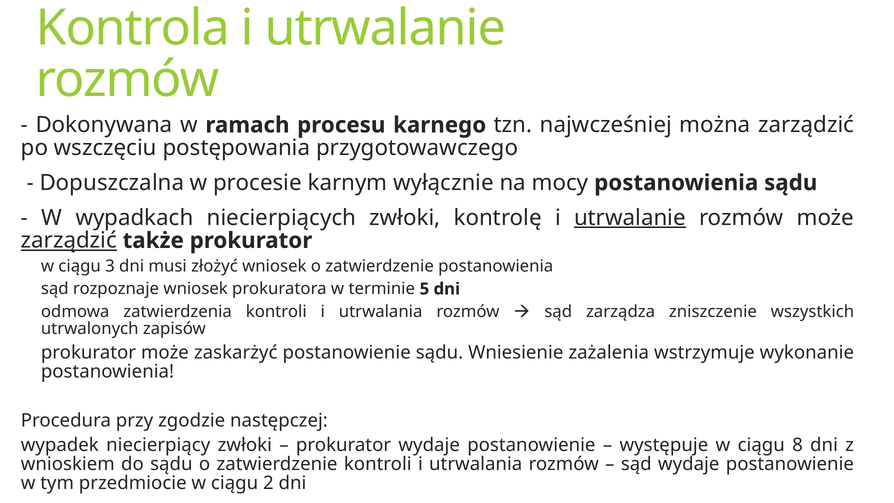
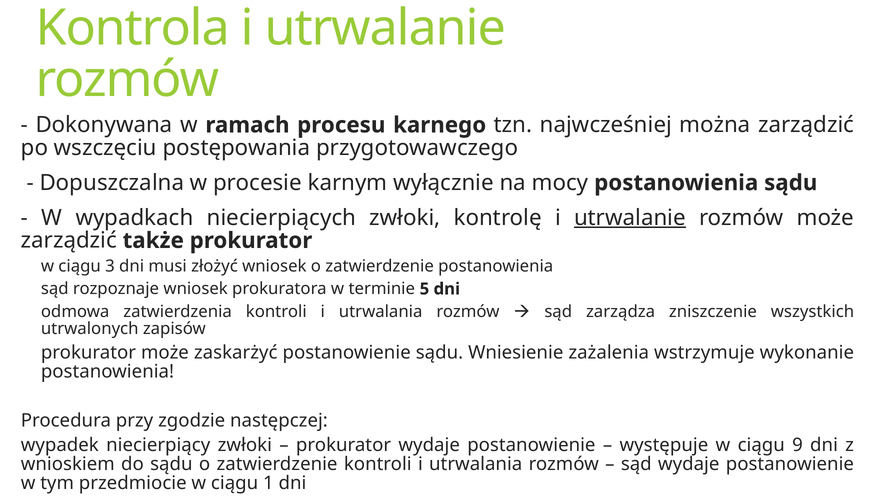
zarządzić underline: present -> none (69, 240)
8: 8 -> 9 (797, 445)
2: 2 -> 1 (268, 483)
